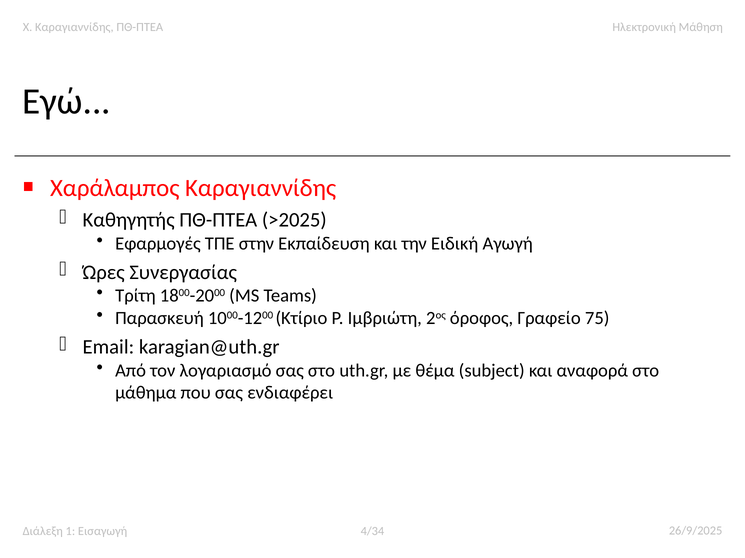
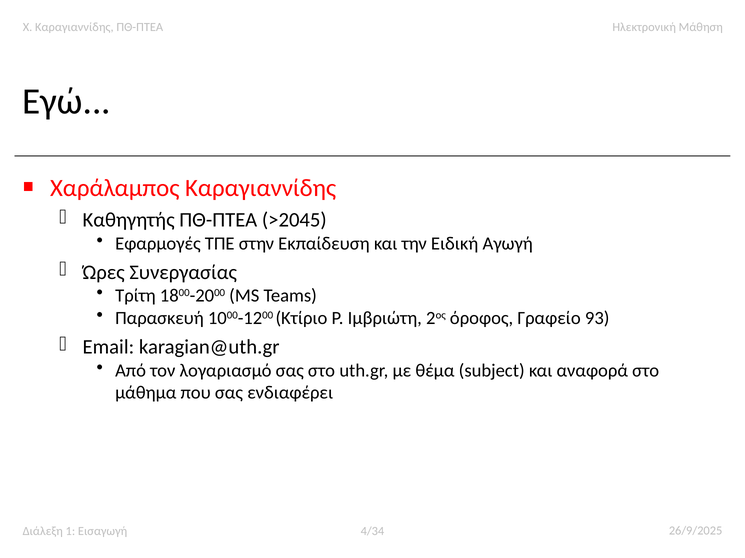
>2025: >2025 -> >2045 (294, 220)
75: 75 -> 93 (597, 319)
